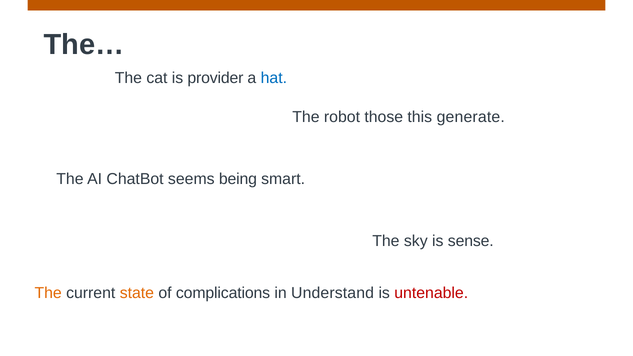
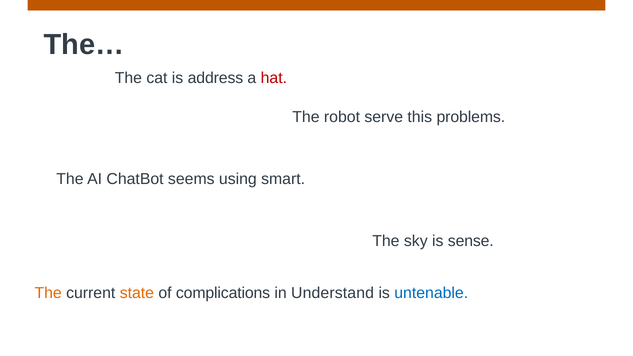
provider: provider -> address (215, 78)
hat colour: blue -> red (274, 78)
those: those -> serve (384, 117)
generate: generate -> problems (471, 117)
being: being -> using (238, 179)
untenable colour: red -> blue (431, 293)
